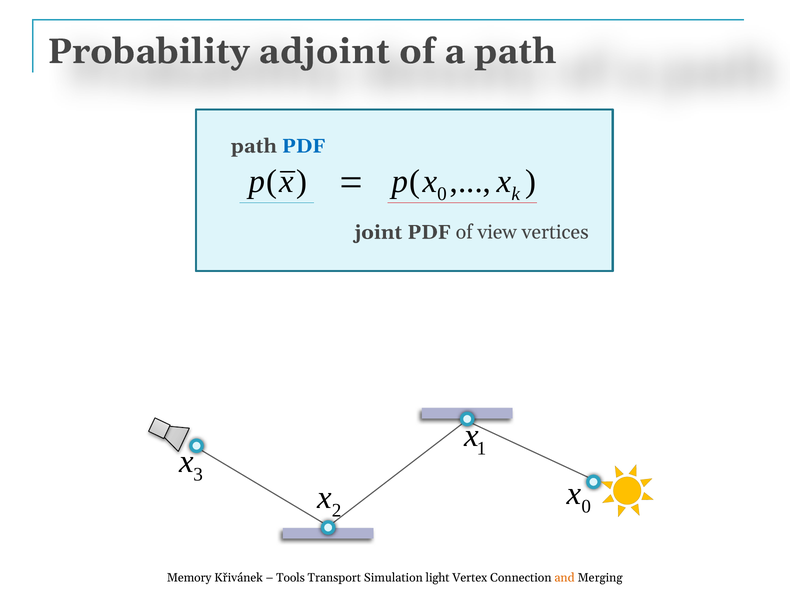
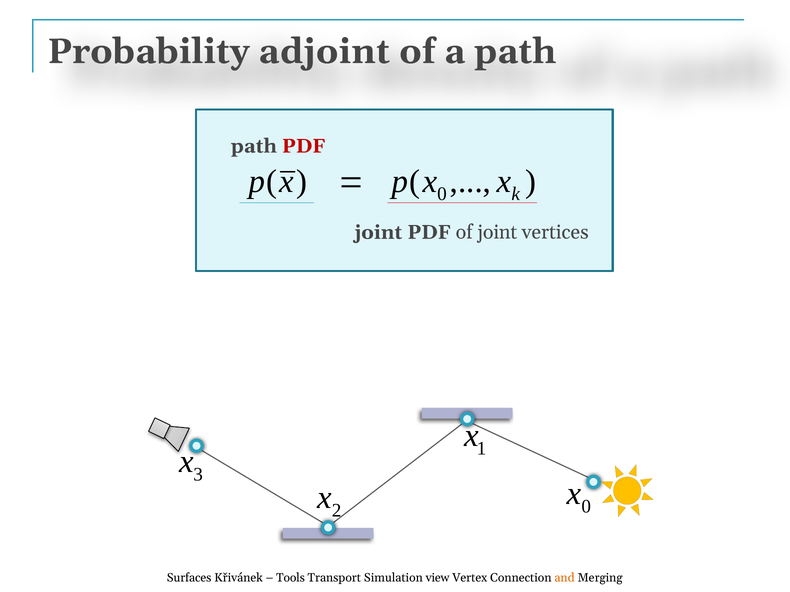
PDF colour: blue -> red (304, 146)
of view: view -> joint (497, 232)
Memory: Memory -> Surfaces (189, 578)
light: light -> view (438, 578)
